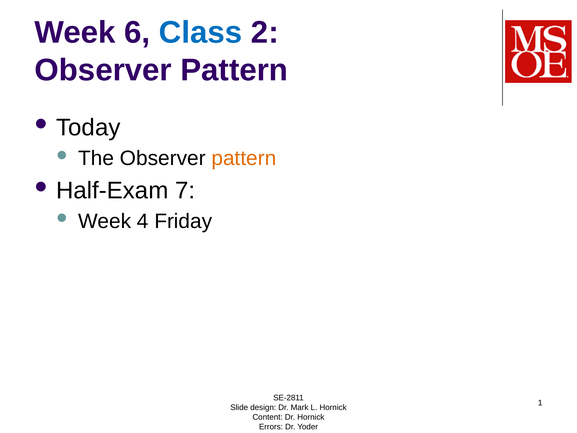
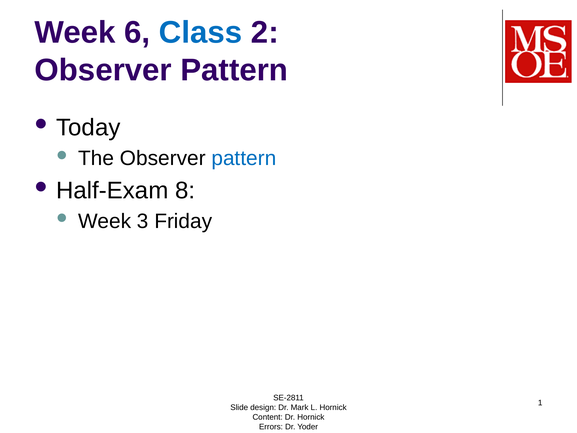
pattern colour: orange -> blue (244, 158)
7: 7 -> 8 (185, 190)
4: 4 -> 3 (143, 221)
